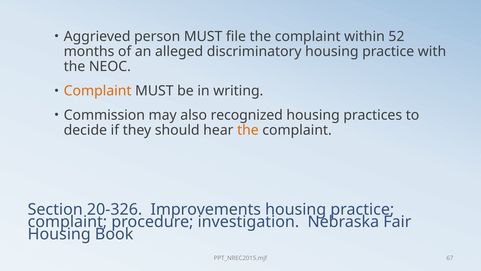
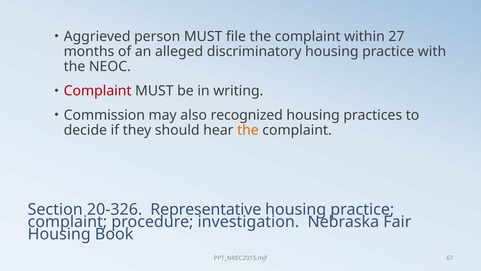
52: 52 -> 27 (396, 36)
Complaint colour: orange -> red (98, 91)
Improvements: Improvements -> Representative (206, 209)
